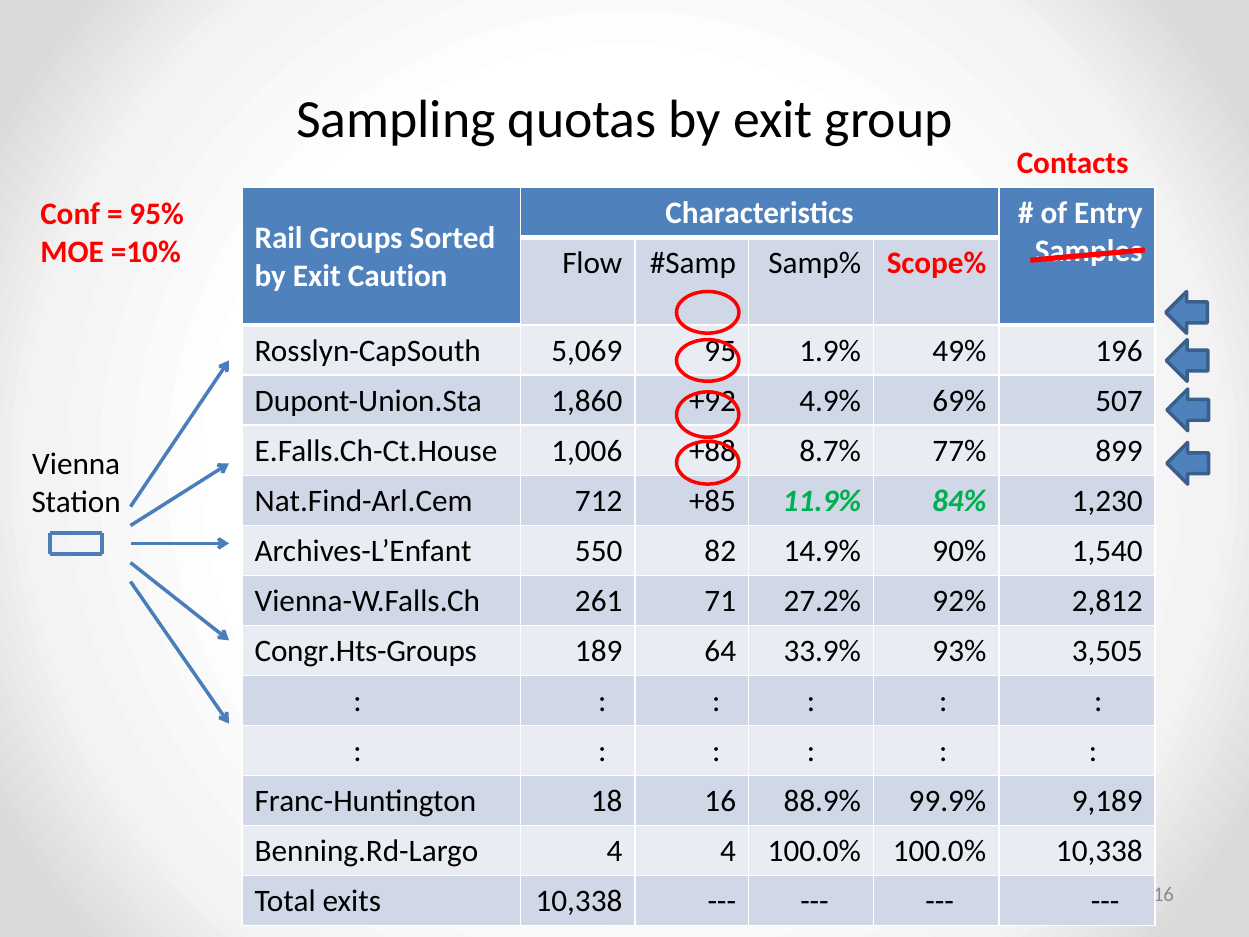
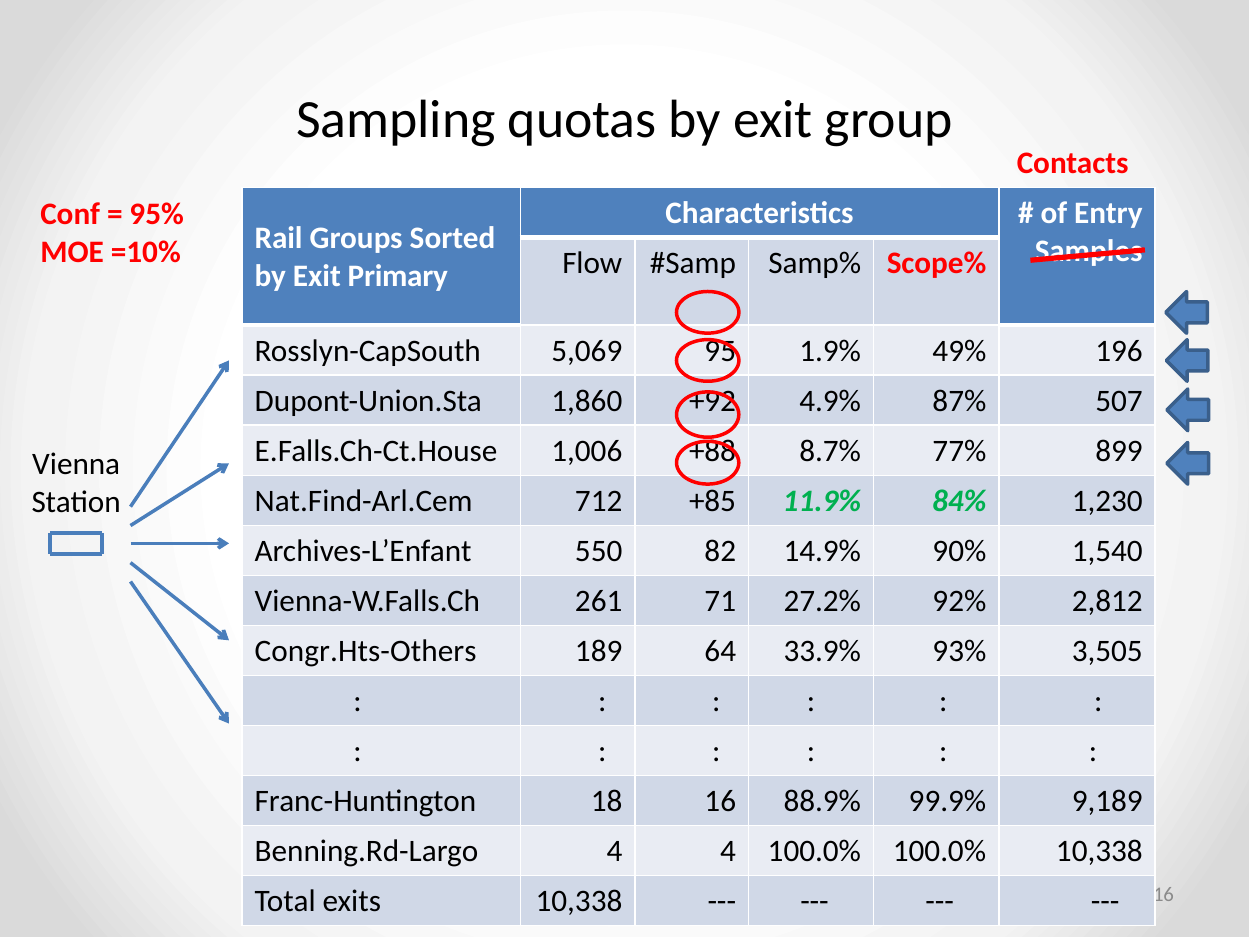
Caution: Caution -> Primary (398, 276)
69%: 69% -> 87% (959, 401)
Congr.Hts-Groups: Congr.Hts-Groups -> Congr.Hts-Others (366, 651)
